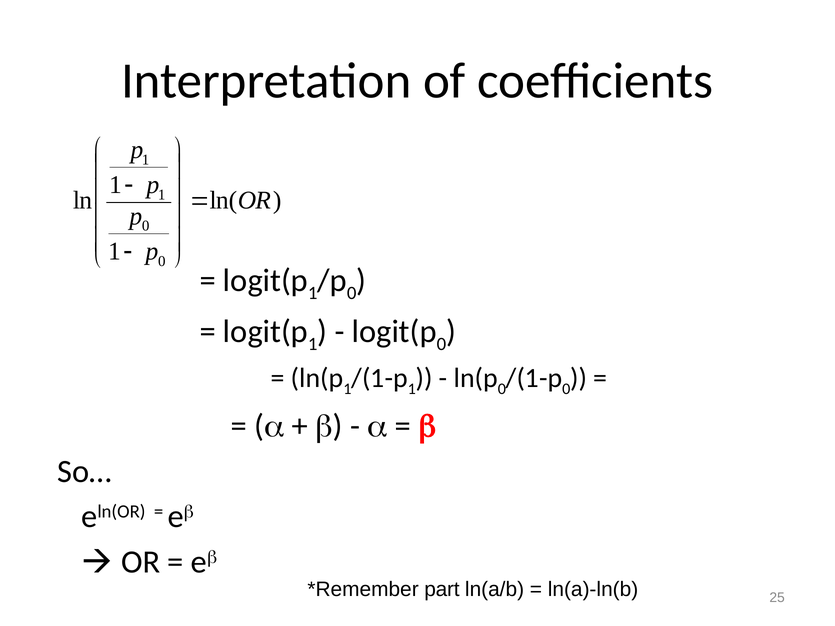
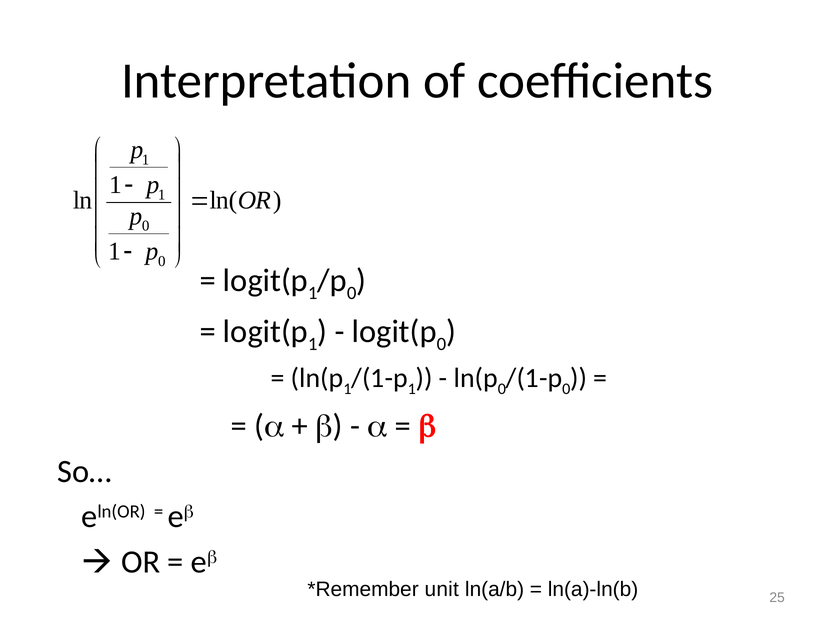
part: part -> unit (442, 590)
